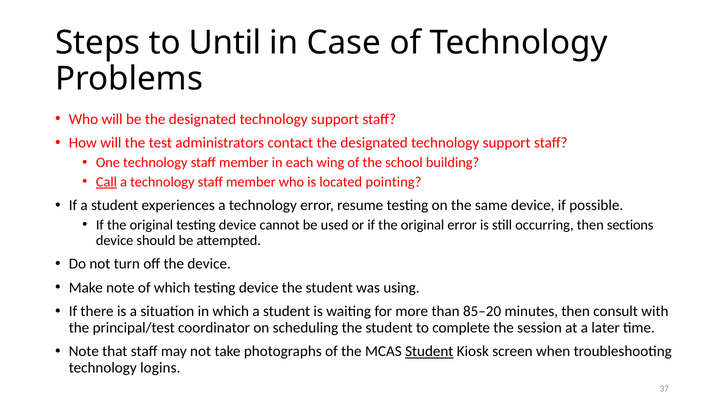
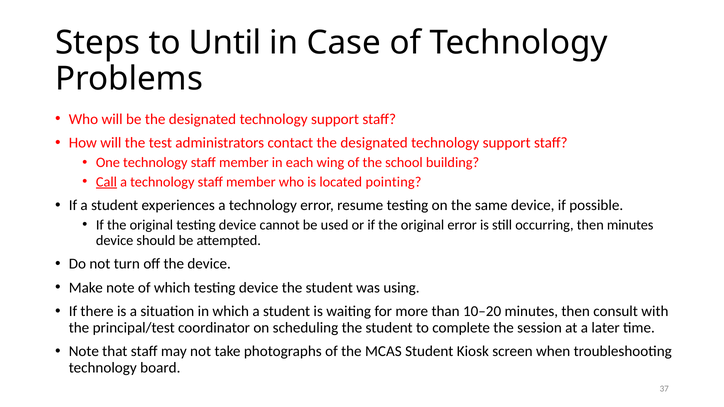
then sections: sections -> minutes (630, 225)
85–20: 85–20 -> 10–20 (482, 312)
Student underline: present -> none (429, 352)
logins: logins -> board (160, 368)
